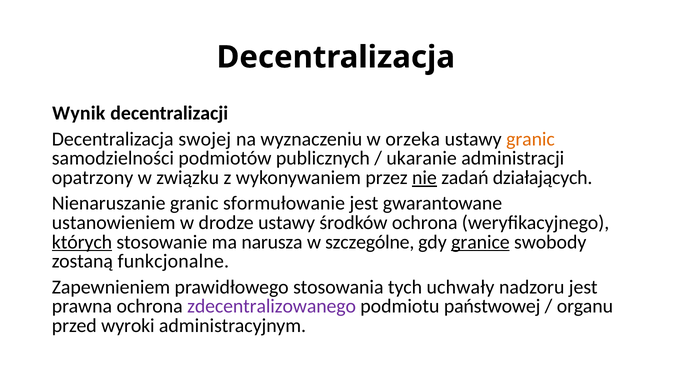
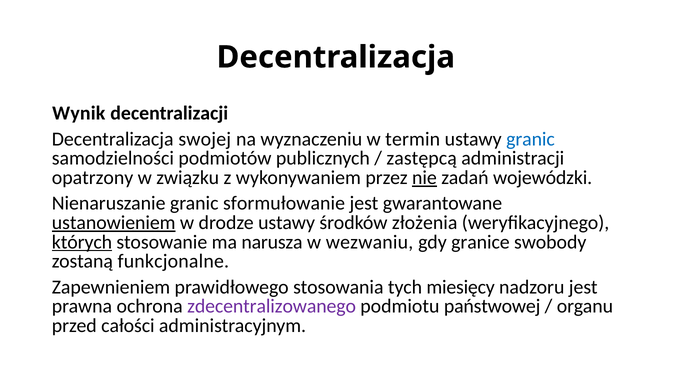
orzeka: orzeka -> termin (413, 139)
granic colour: orange -> blue (530, 139)
ukaranie: ukaranie -> zastępcą (422, 158)
działających: działających -> wojewódzki (543, 178)
ustanowieniem underline: none -> present (114, 222)
środków ochrona: ochrona -> złożenia (425, 222)
szczególne: szczególne -> wezwaniu (370, 242)
granice underline: present -> none (480, 242)
uchwały: uchwały -> miesięcy (461, 287)
wyroki: wyroki -> całości (128, 325)
